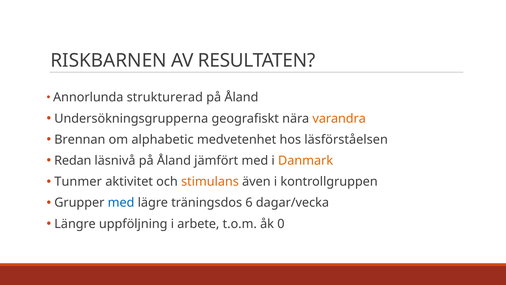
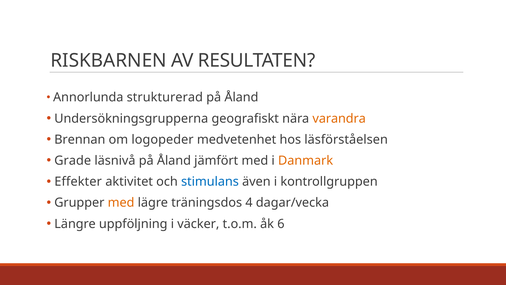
alphabetic: alphabetic -> logopeder (163, 139)
Redan: Redan -> Grade (73, 160)
Tunmer: Tunmer -> Effekter (78, 181)
stimulans colour: orange -> blue (210, 181)
med colour: blue -> orange (121, 203)
6: 6 -> 4 (249, 203)
arbete: arbete -> väcker (198, 224)
0: 0 -> 6 (281, 224)
